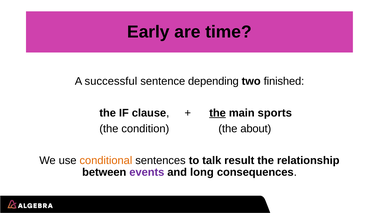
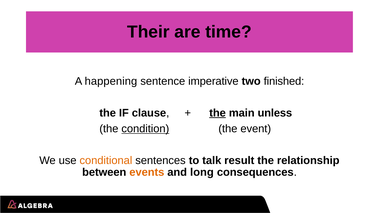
Early: Early -> Their (148, 32)
successful: successful -> happening (111, 81)
depending: depending -> imperative (213, 81)
sports: sports -> unless (275, 113)
condition underline: none -> present (145, 129)
about: about -> event (256, 129)
events colour: purple -> orange (147, 172)
